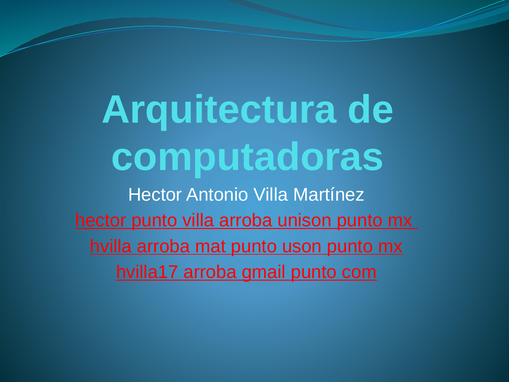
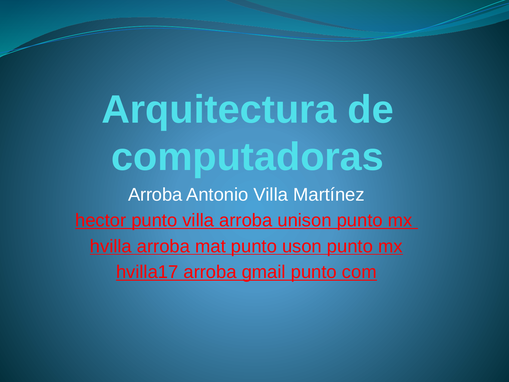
Hector: Hector -> Arroba (155, 195)
